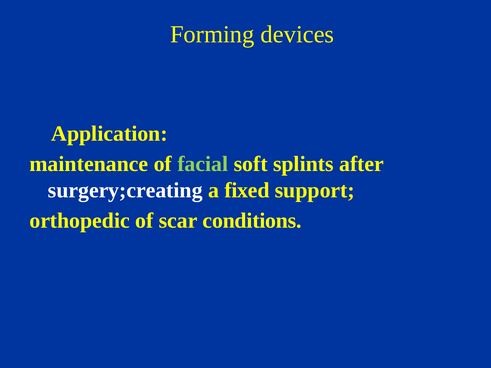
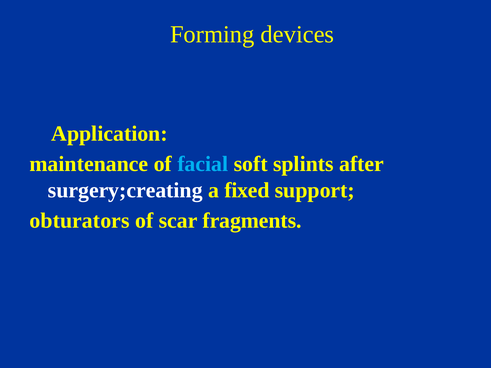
facial colour: light green -> light blue (203, 164)
orthopedic: orthopedic -> obturators (80, 221)
conditions: conditions -> fragments (252, 221)
